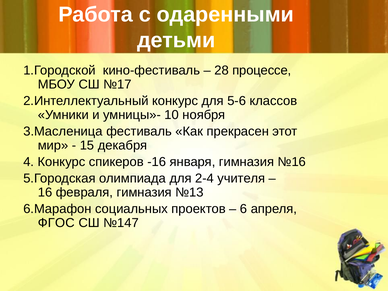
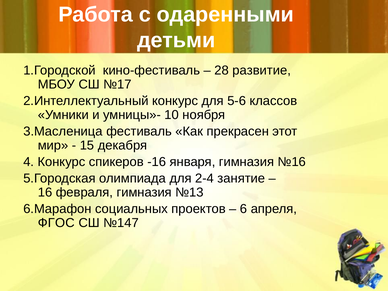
процессе: процессе -> развитие (262, 70)
учителя: учителя -> занятие (241, 178)
